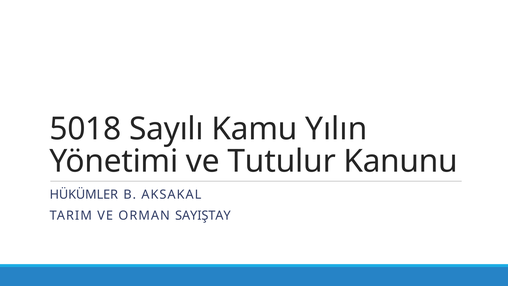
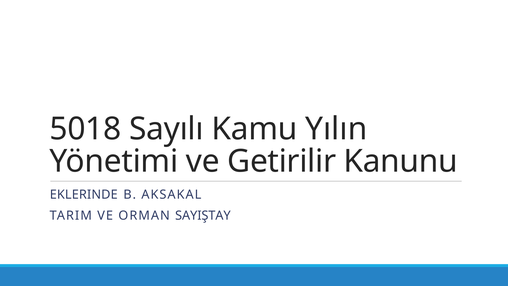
Tutulur: Tutulur -> Getirilir (282, 161)
HÜKÜMLER: HÜKÜMLER -> EKLERINDE (84, 194)
